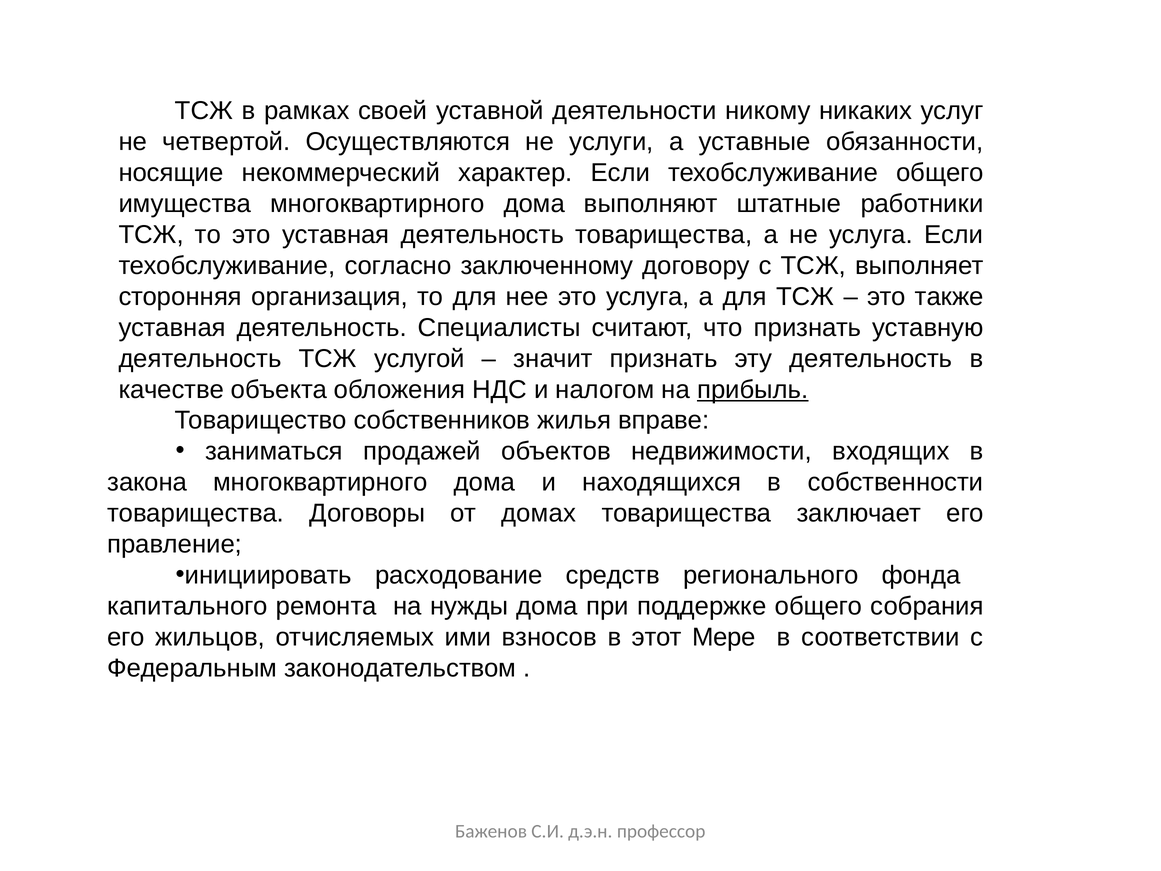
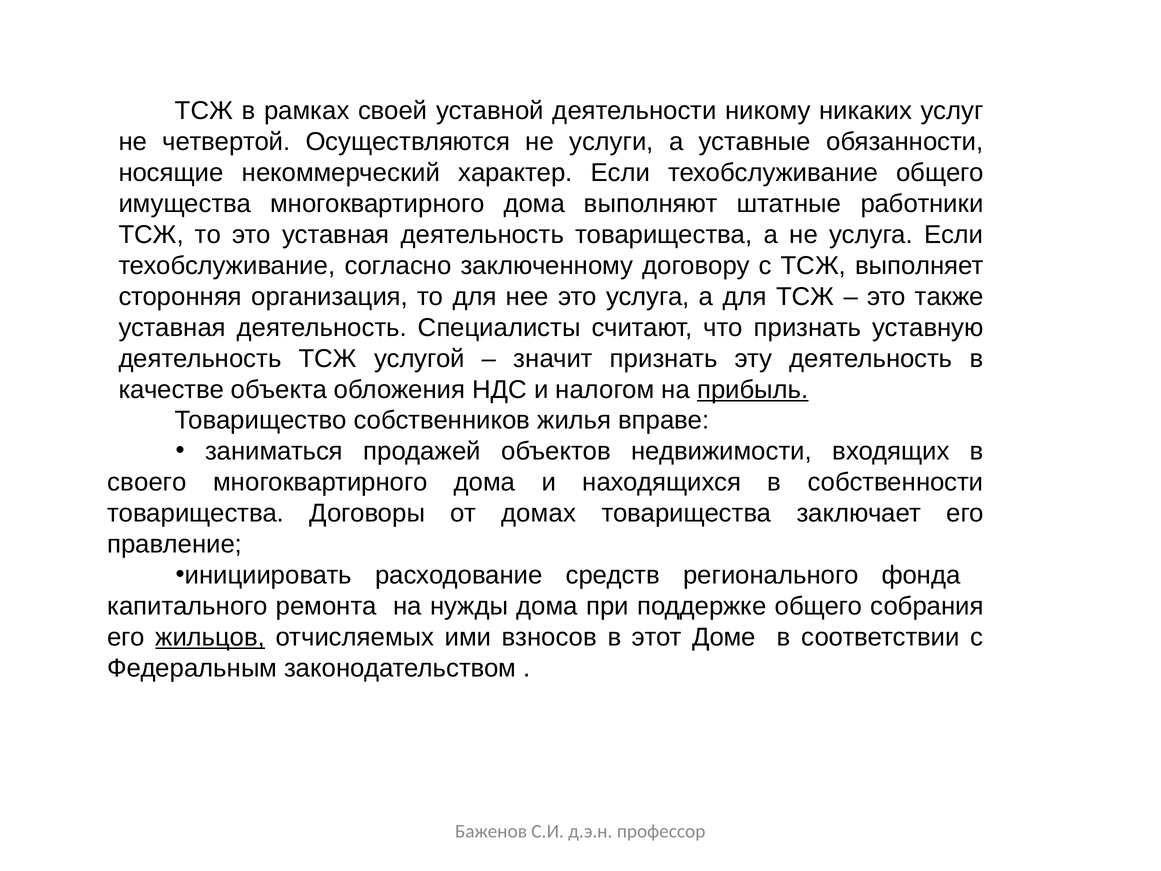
закона: закона -> своего (147, 482)
жильцов underline: none -> present (210, 637)
Мере: Мере -> Доме (724, 637)
